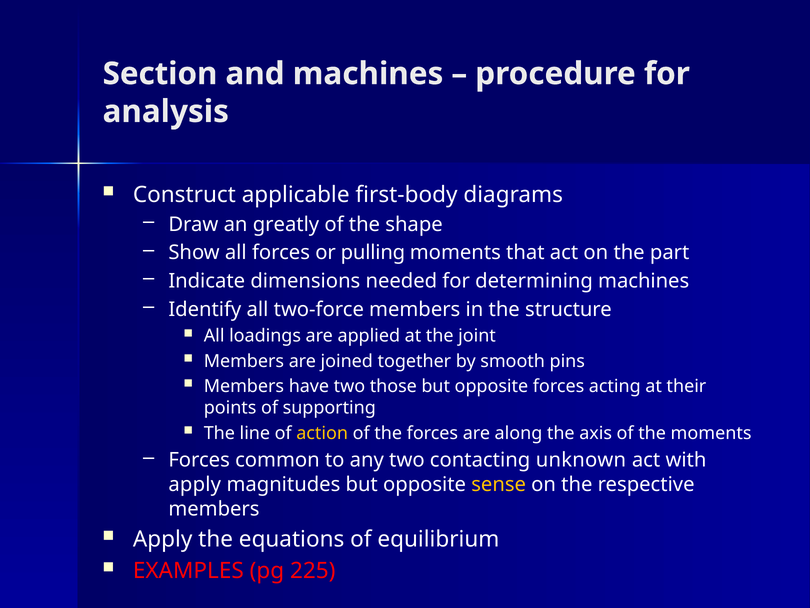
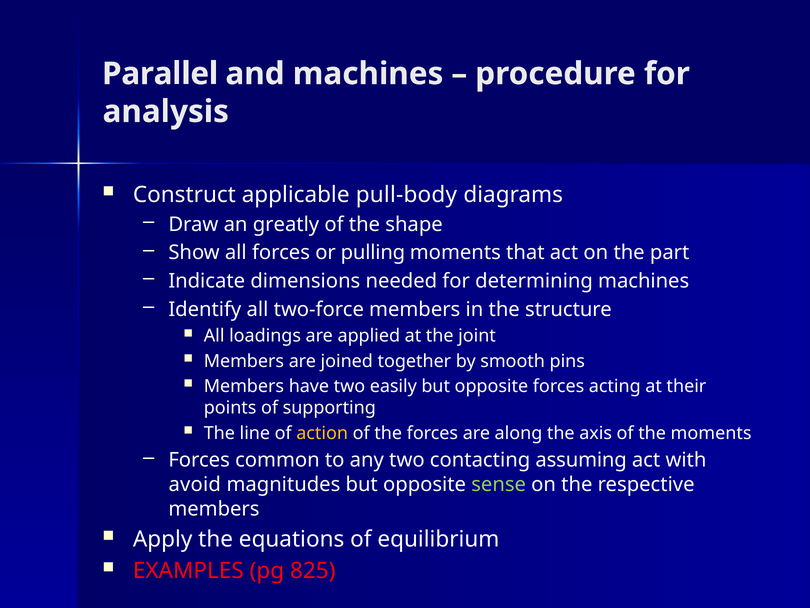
Section: Section -> Parallel (160, 74)
first-body: first-body -> pull-body (406, 195)
those: those -> easily (393, 386)
unknown: unknown -> assuming (581, 460)
apply: apply -> avoid (195, 484)
sense colour: yellow -> light green (499, 484)
225: 225 -> 825 (313, 570)
